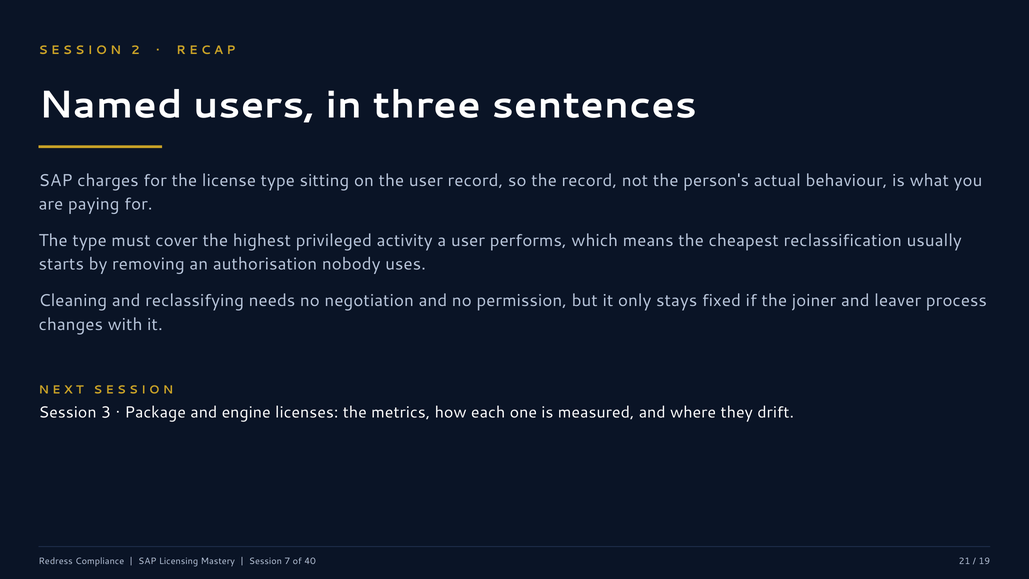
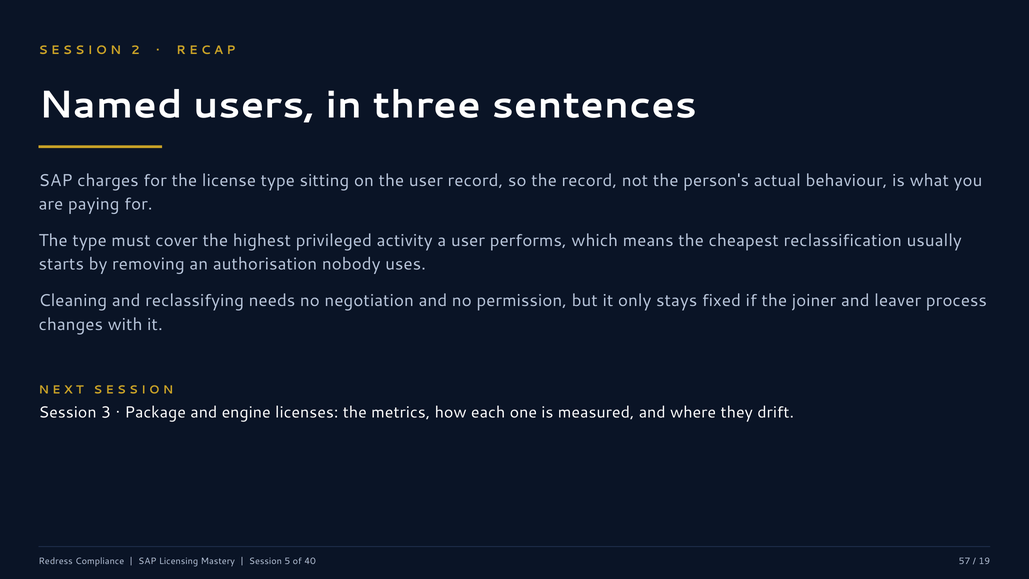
7: 7 -> 5 (287, 561)
21: 21 -> 57 (965, 561)
